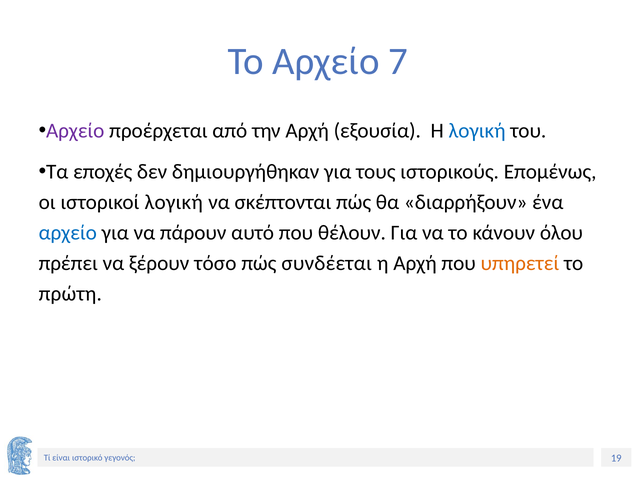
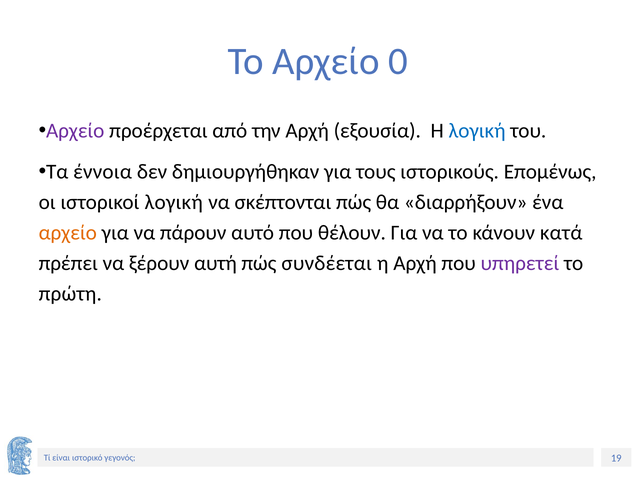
7: 7 -> 0 (398, 62)
εποχές: εποχές -> έννοια (103, 172)
αρχείο colour: blue -> orange (68, 233)
όλου: όλου -> κατά (561, 233)
τόσο: τόσο -> αυτή (215, 263)
υπηρετεί colour: orange -> purple (520, 263)
